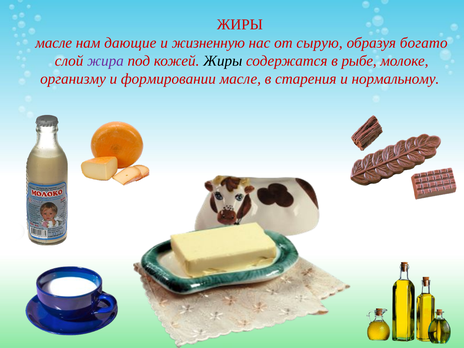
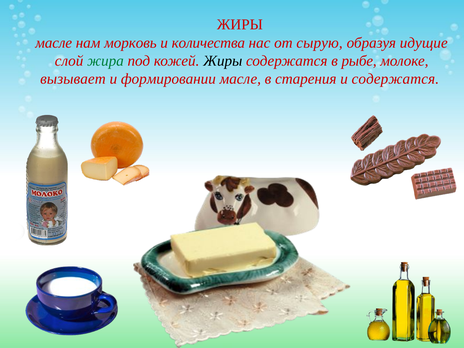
дающие: дающие -> морковь (130, 43)
жизненную: жизненную -> количества (208, 43)
богато: богато -> идущие (424, 43)
жира colour: purple -> green (105, 61)
организму: организму -> вызывает (73, 79)
и нормальному: нормальному -> содержатся (395, 79)
